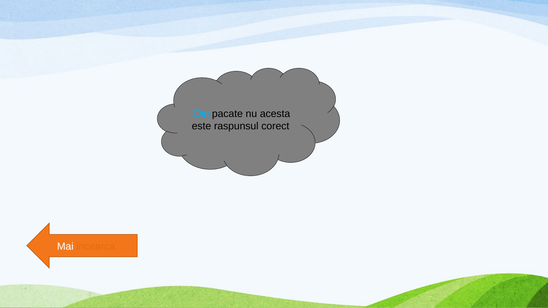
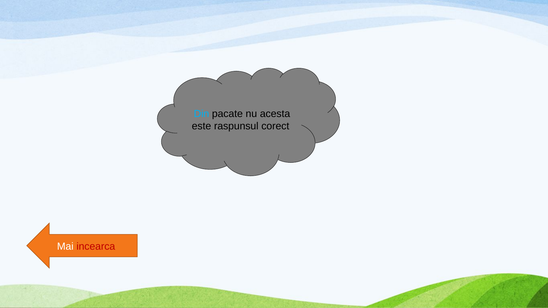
incearca colour: orange -> red (96, 247)
